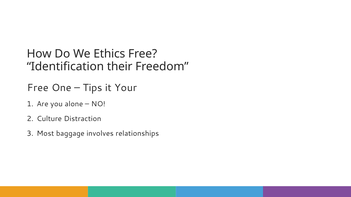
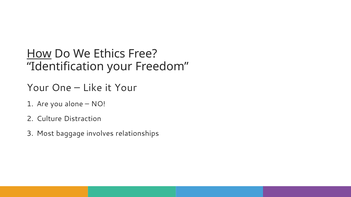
How underline: none -> present (39, 54)
Identification their: their -> your (120, 67)
Free: Free -> Your (38, 88)
Tips: Tips -> Like (92, 88)
